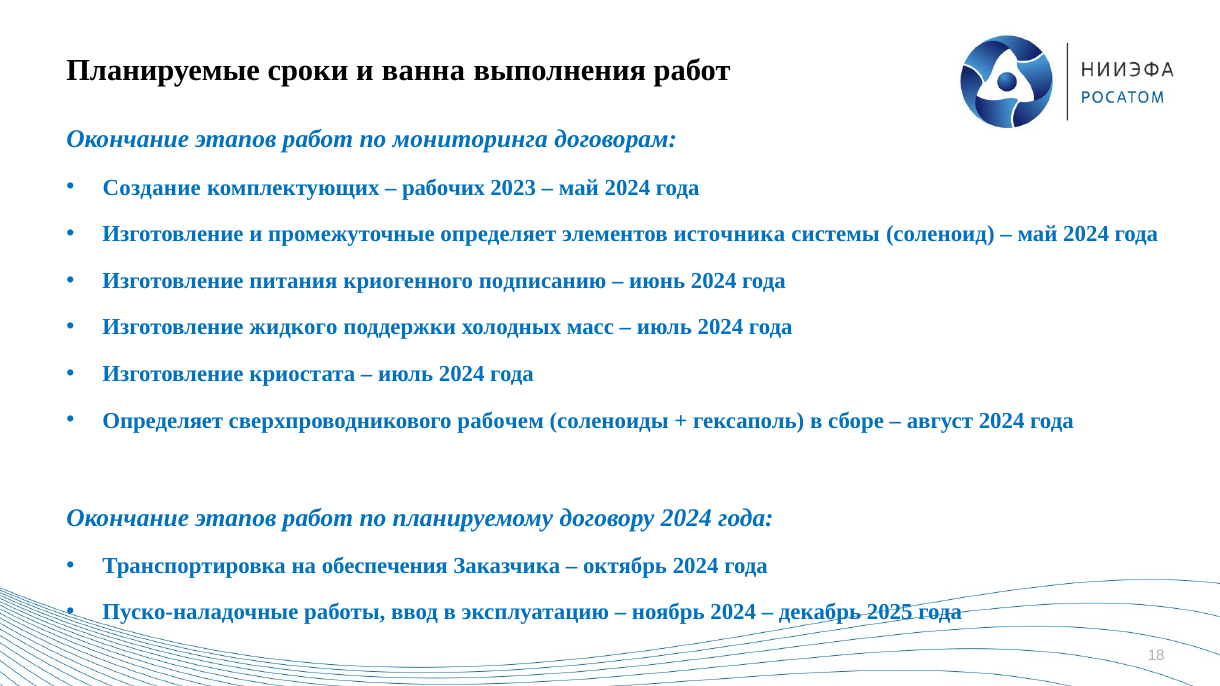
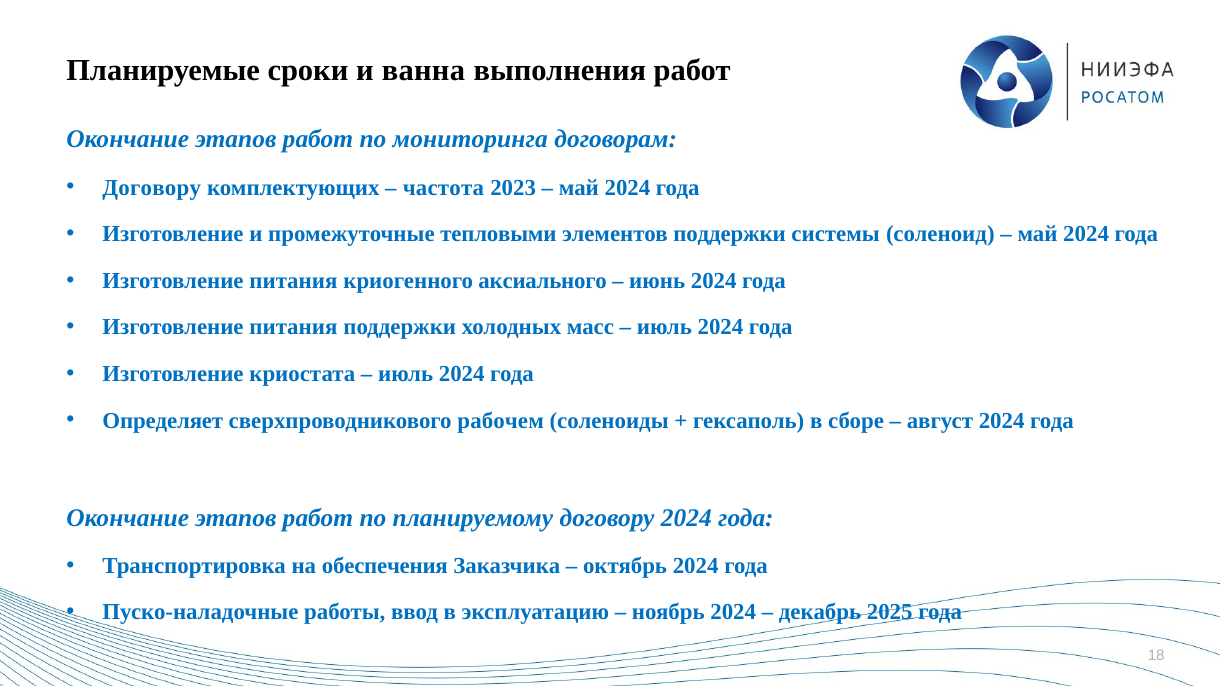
Создание: Создание -> Договору (152, 188)
рабочих: рабочих -> частота (443, 188)
промежуточные определяет: определяет -> тепловыми (498, 234)
элементов источника: источника -> поддержки (730, 234)
подписанию: подписанию -> аксиального (543, 281)
жидкого: жидкого -> питания (294, 328)
